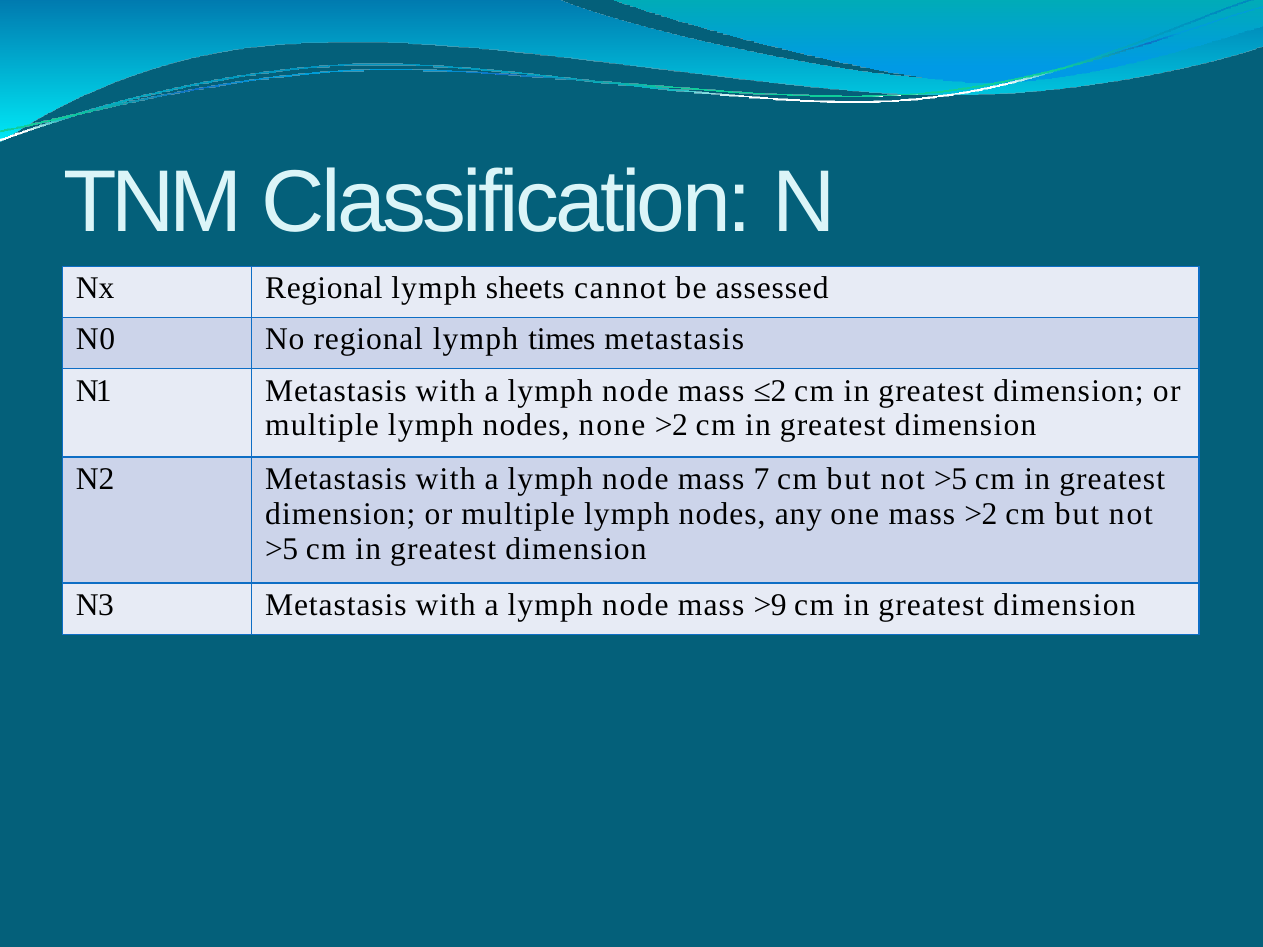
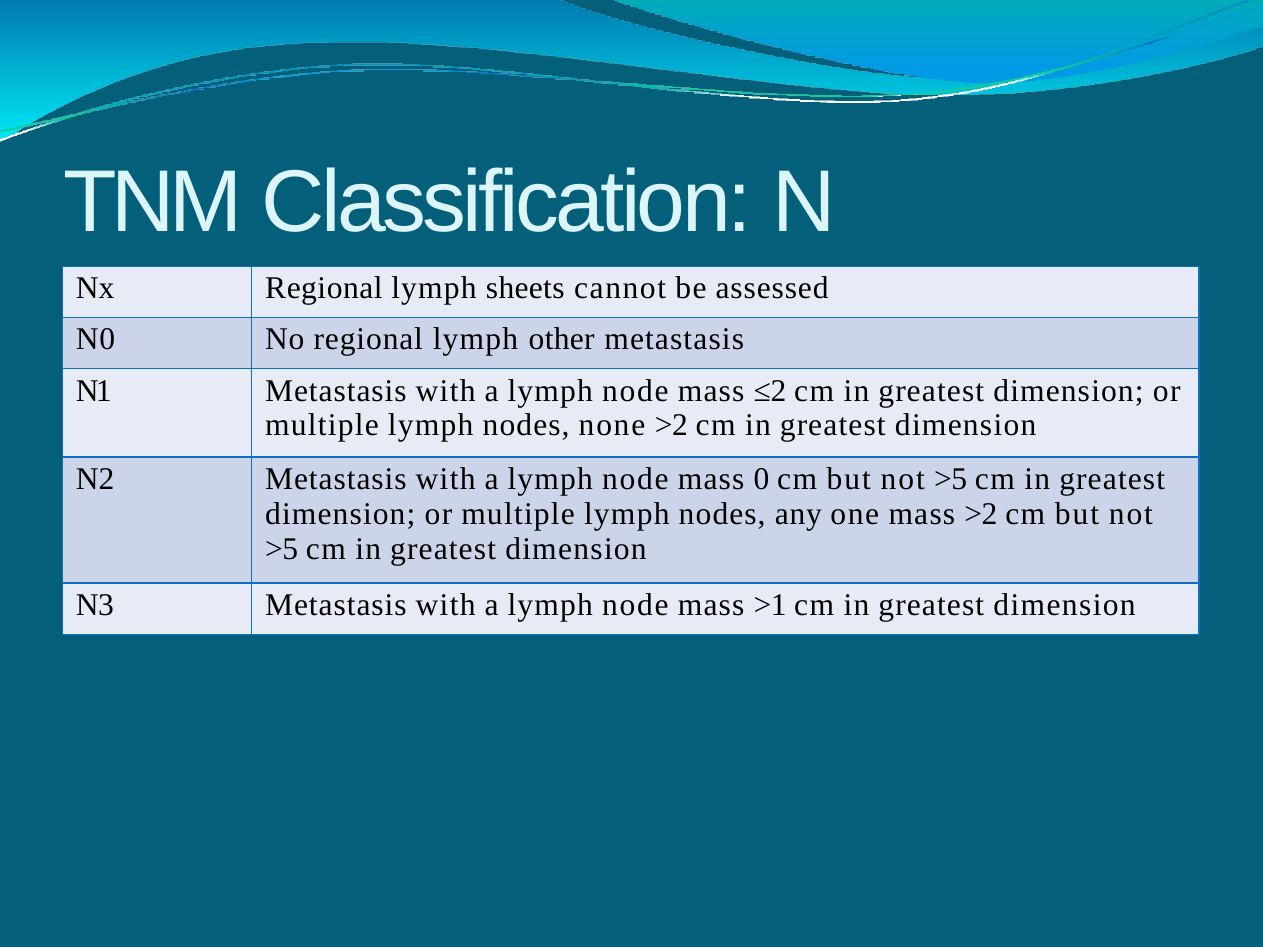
times: times -> other (562, 339)
7: 7 -> 0 (761, 479)
>9: >9 -> >1 (770, 605)
